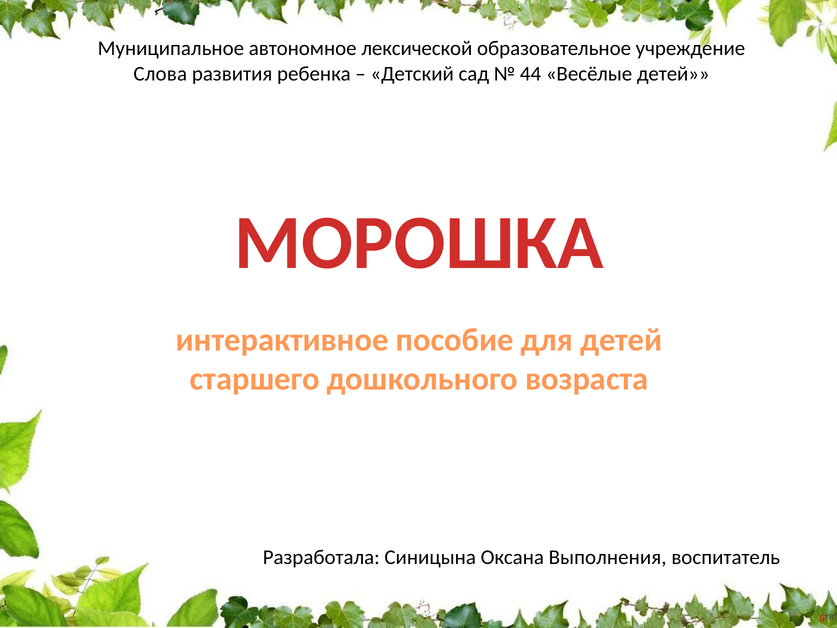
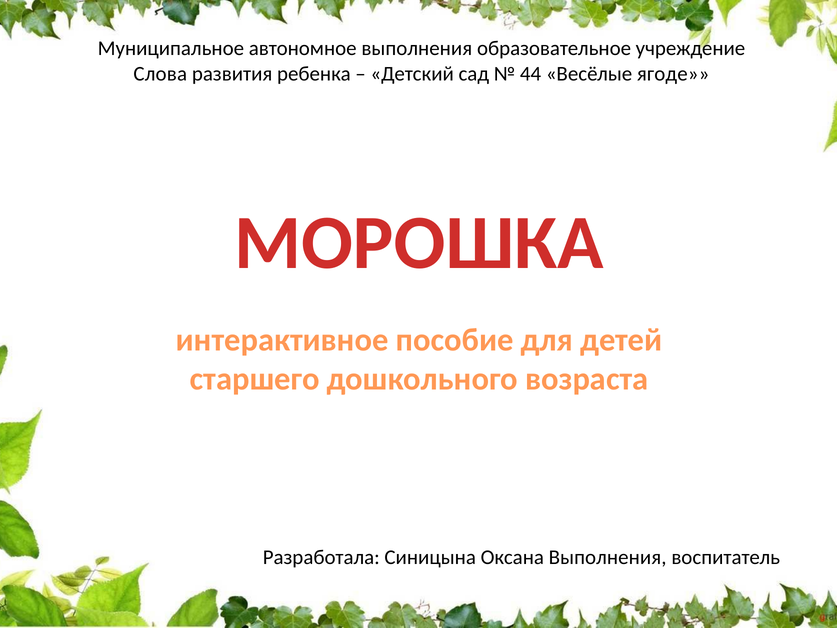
автономное лексической: лексической -> выполнения (417, 49)
Весёлые детей: детей -> ягоде (673, 74)
